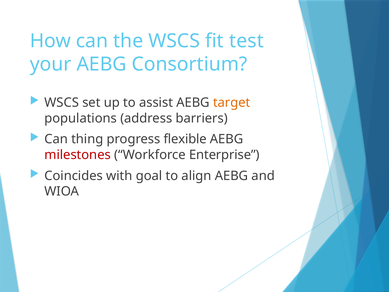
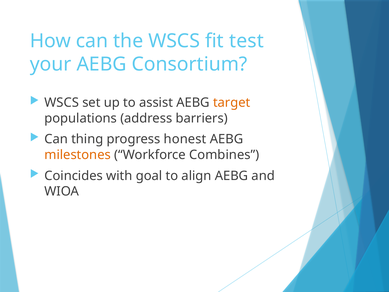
flexible: flexible -> honest (185, 139)
milestones colour: red -> orange (78, 155)
Enterprise: Enterprise -> Combines (224, 155)
